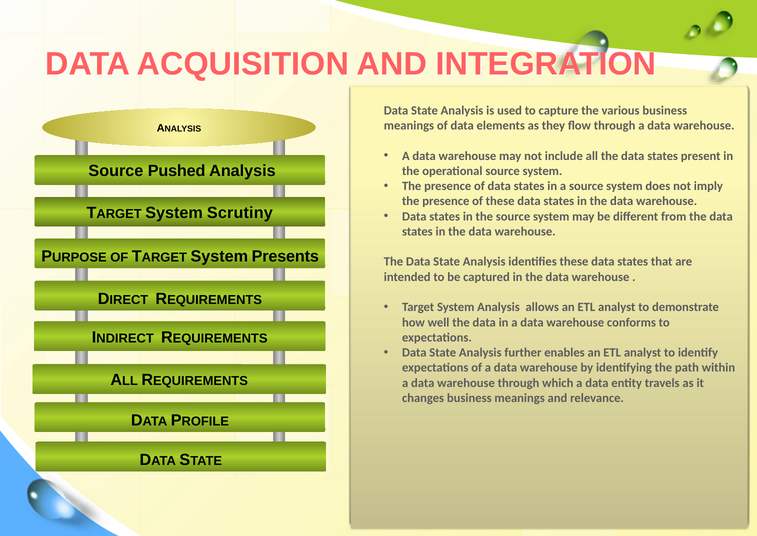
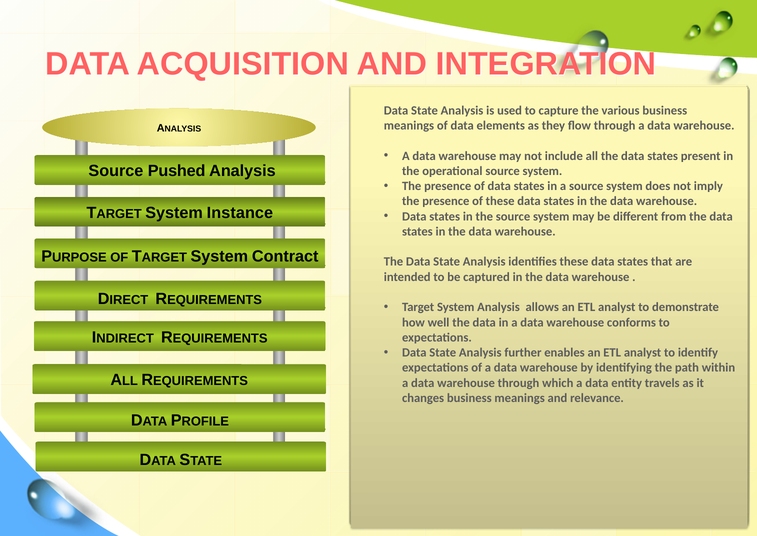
System Scrutiny: Scrutiny -> Instance (240, 212)
Presents: Presents -> Contract (285, 256)
